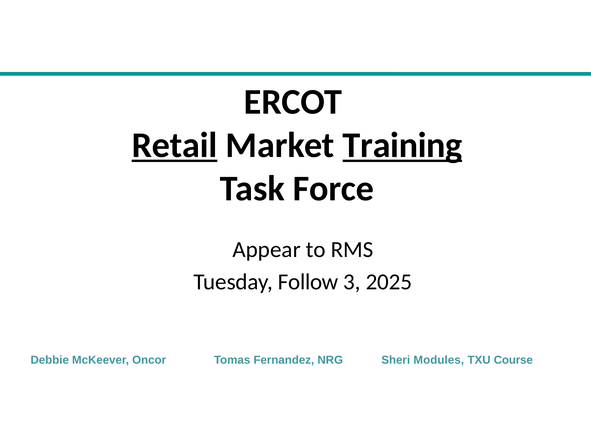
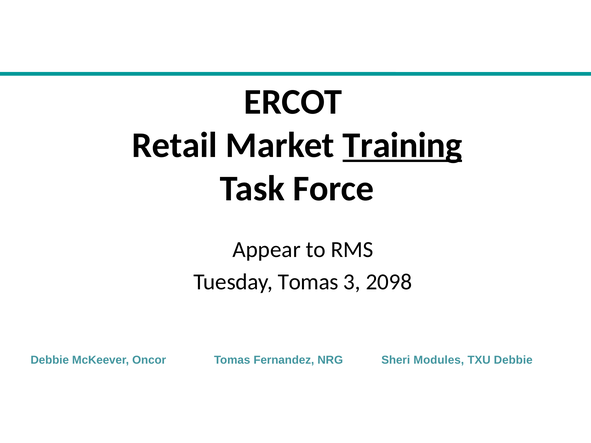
Retail underline: present -> none (175, 145)
Tuesday Follow: Follow -> Tomas (308, 282)
2025: 2025 -> 2098 (389, 282)
TXU Course: Course -> Debbie (513, 360)
